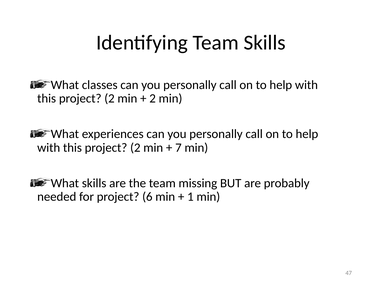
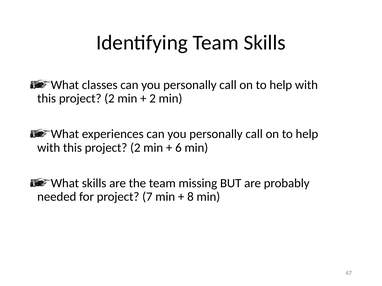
7: 7 -> 6 (178, 148)
6: 6 -> 7 (147, 197)
1: 1 -> 8 (190, 197)
